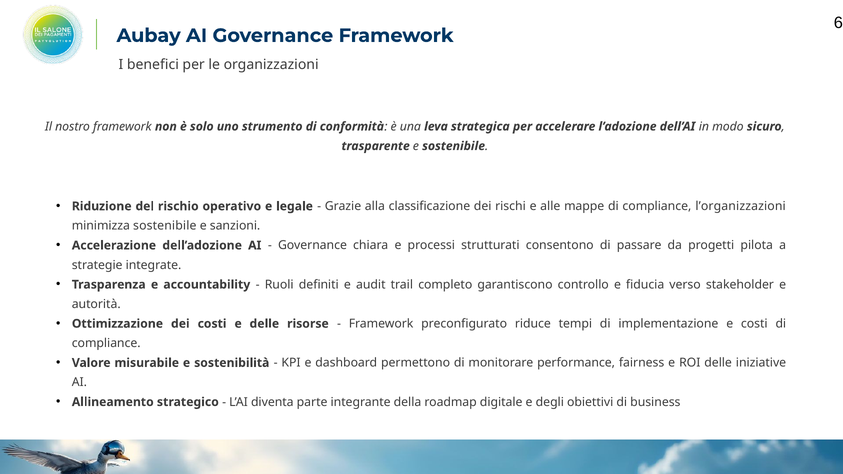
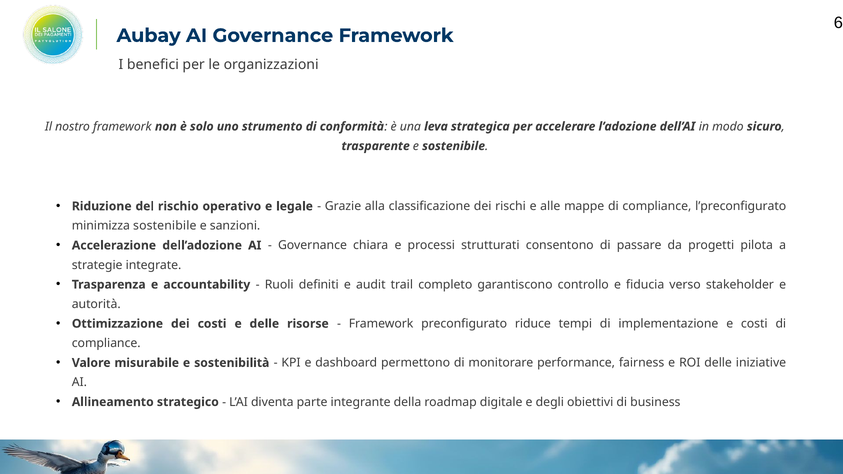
l’organizzazioni: l’organizzazioni -> l’preconfigurato (741, 206)
